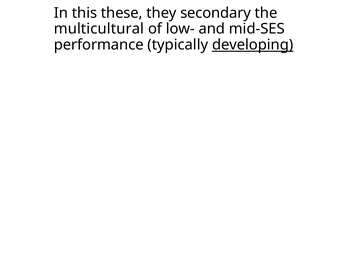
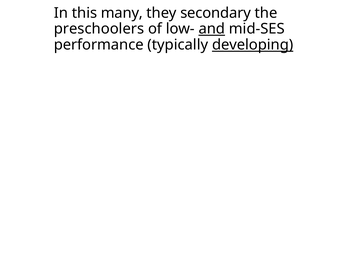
these: these -> many (122, 13)
multicultural: multicultural -> preschoolers (99, 29)
and underline: none -> present (212, 29)
